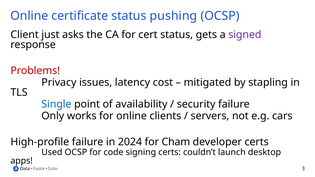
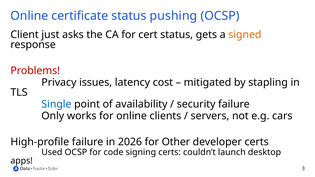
signed colour: purple -> orange (245, 35)
2024: 2024 -> 2026 (130, 142)
Cham: Cham -> Other (176, 142)
